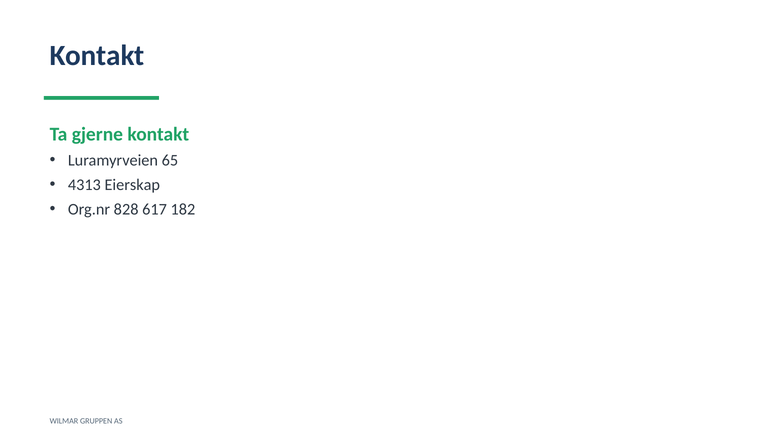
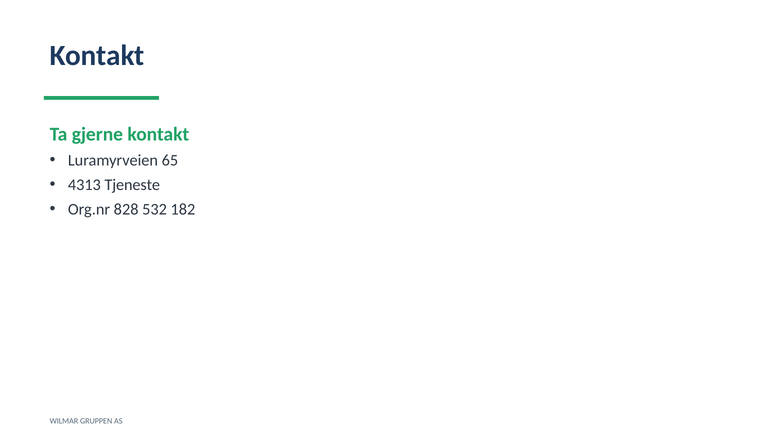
Eierskap: Eierskap -> Tjeneste (132, 185)
617: 617 -> 532 (155, 209)
